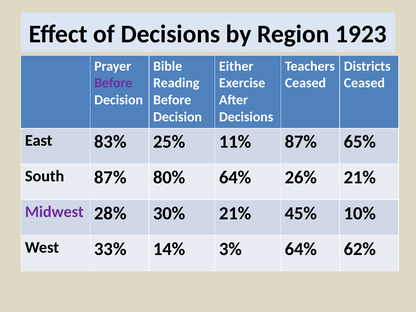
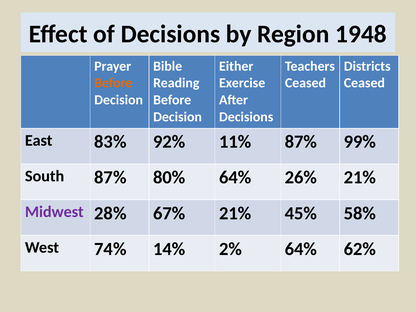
1923: 1923 -> 1948 (361, 34)
Before colour: purple -> orange (113, 83)
25%: 25% -> 92% (169, 142)
65%: 65% -> 99% (360, 142)
30%: 30% -> 67% (169, 213)
10%: 10% -> 58% (360, 213)
33%: 33% -> 74% (110, 249)
3%: 3% -> 2% (230, 249)
